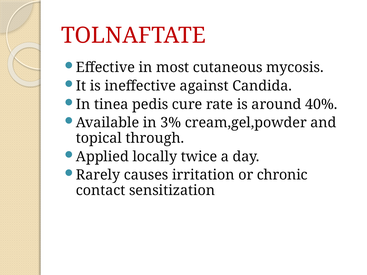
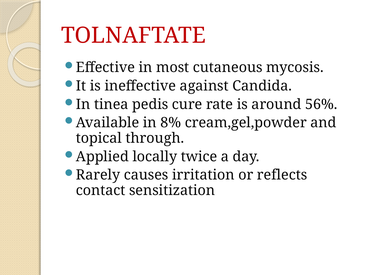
40%: 40% -> 56% (321, 104)
3%: 3% -> 8% (171, 123)
chronic: chronic -> reflects (282, 175)
